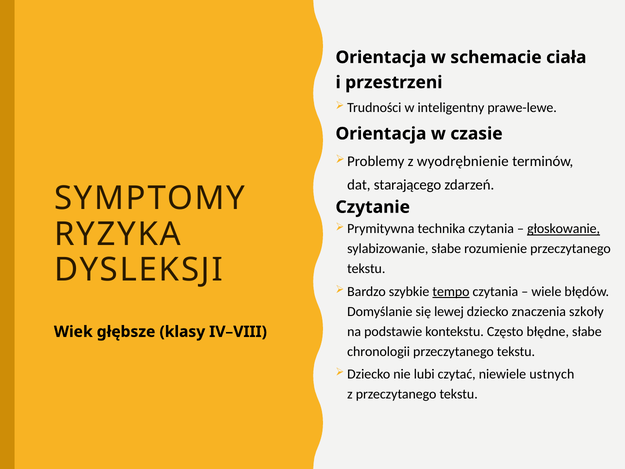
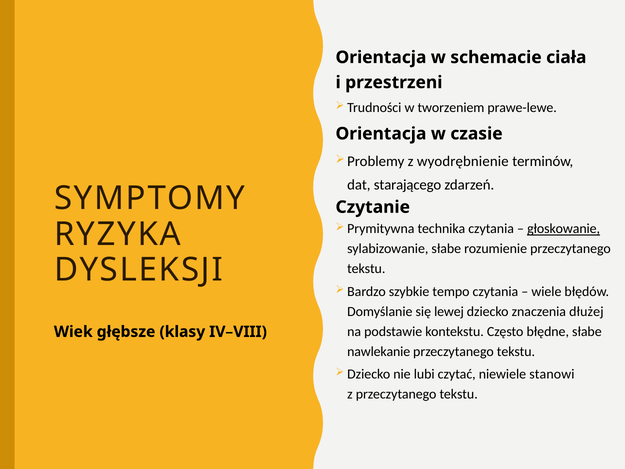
inteligentny: inteligentny -> tworzeniem (451, 108)
tempo underline: present -> none (451, 291)
szkoły: szkoły -> dłużej (586, 311)
chronologii: chronologii -> nawlekanie (379, 351)
ustnych: ustnych -> stanowi (552, 374)
